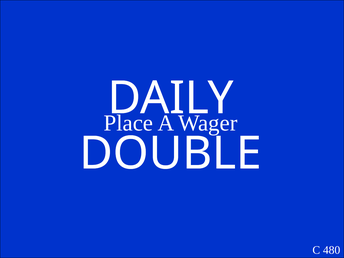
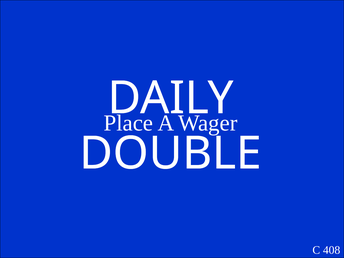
480: 480 -> 408 (332, 250)
